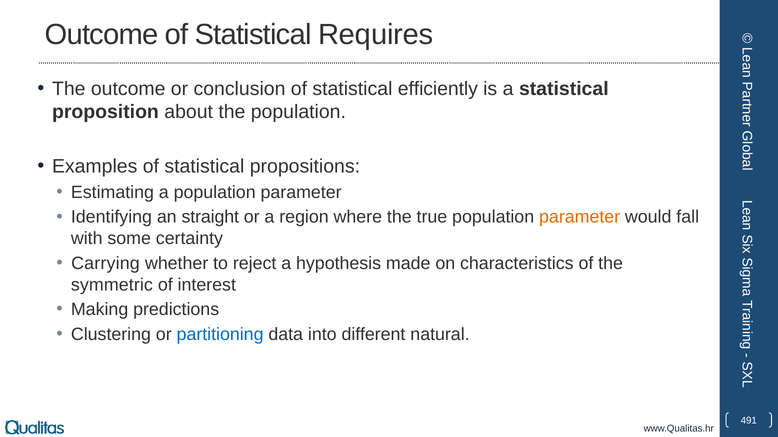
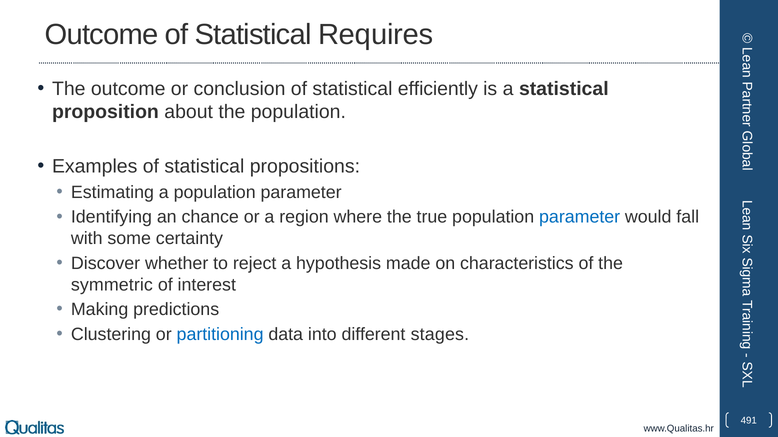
straight: straight -> chance (210, 217)
parameter colour: orange -> blue (580, 217)
Carrying: Carrying -> Discover (106, 264)
natural: natural -> stages (440, 335)
